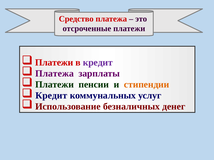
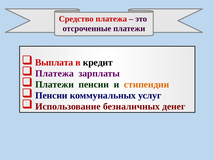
Платежи: Платежи -> Выплата (54, 63)
кредит colour: purple -> black (98, 63)
Кредит: Кредит -> Пенсии (51, 96)
